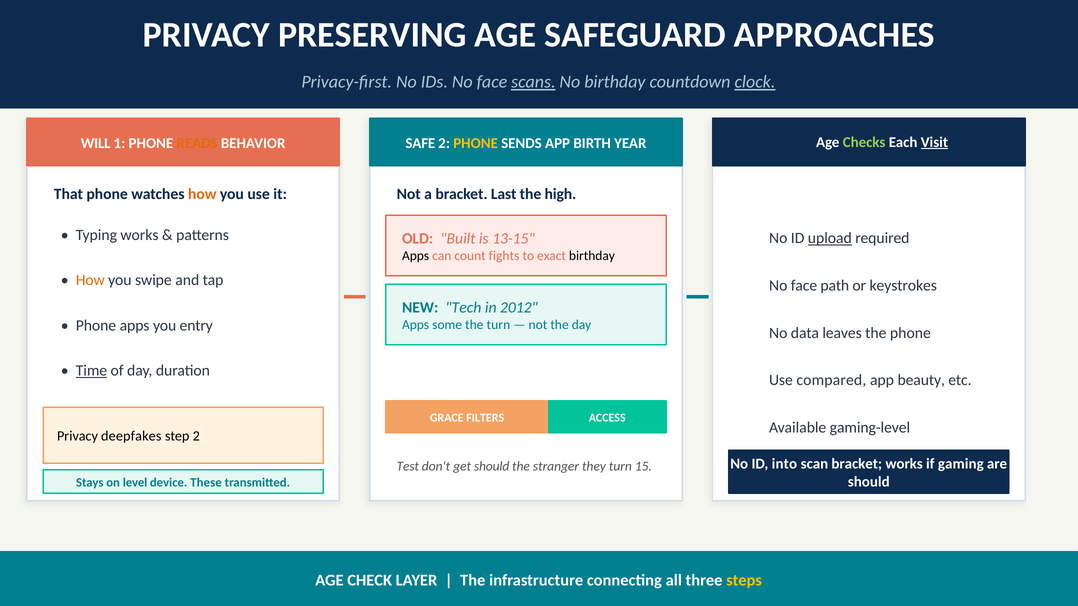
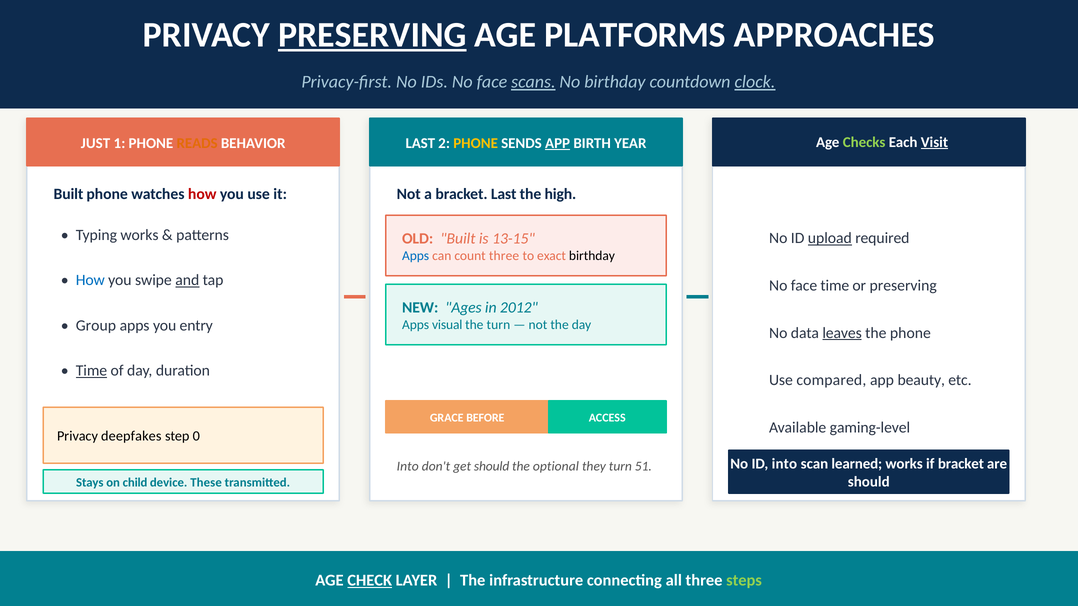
PRESERVING underline: none -> present (372, 35)
SAFEGUARD: SAFEGUARD -> PLATFORMS (635, 35)
WILL: WILL -> JUST (96, 143)
SAFE: SAFE -> LAST (420, 143)
APP underline: none -> present (558, 143)
That: That -> Built (68, 194)
how colour: orange -> red (202, 194)
Apps colour: black -> blue (416, 256)
count fights: fights -> three (504, 256)
How colour: orange -> blue (90, 280)
and underline: none -> present (187, 280)
face path: path -> time (835, 286)
or keystrokes: keystrokes -> preserving (903, 286)
Tech: Tech -> Ages (463, 308)
Phone: Phone -> Group (96, 326)
some: some -> visual (447, 325)
leaves underline: none -> present (842, 333)
FILTERS: FILTERS -> BEFORE (485, 418)
step 2: 2 -> 0 (196, 436)
scan bracket: bracket -> learned (857, 464)
if gaming: gaming -> bracket (961, 464)
Test: Test -> Into (408, 467)
stranger: stranger -> optional (556, 467)
15: 15 -> 51 (643, 467)
level: level -> child (135, 483)
CHECK underline: none -> present (370, 581)
steps colour: yellow -> light green (744, 581)
